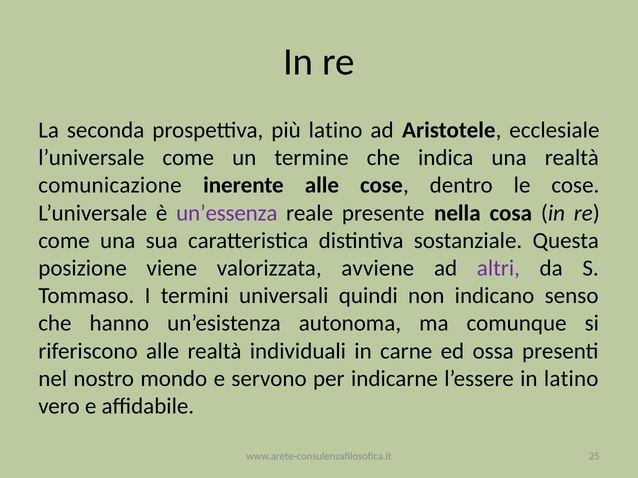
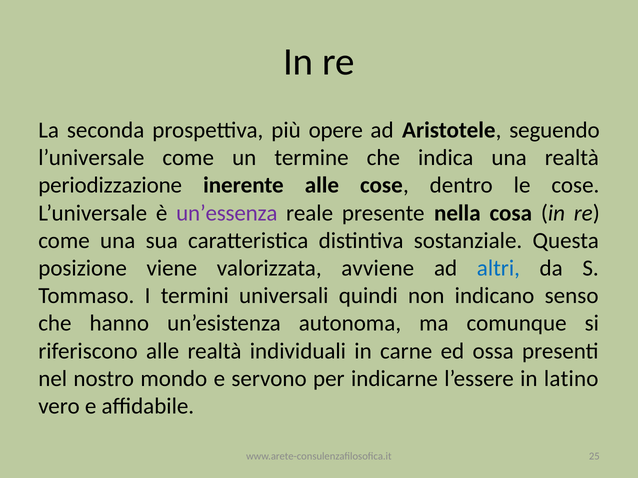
più latino: latino -> opere (336, 130)
ecclesiale: ecclesiale -> seguendo (554, 130)
comunicazione: comunicazione -> periodizzazione (110, 186)
altri colour: purple -> blue (498, 268)
